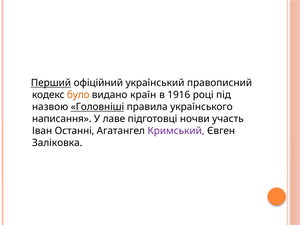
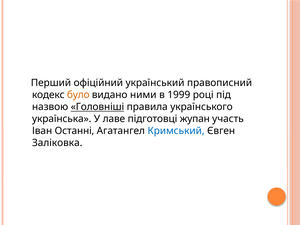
Перший underline: present -> none (51, 83)
країн: країн -> ними (143, 95)
1916: 1916 -> 1999 (179, 95)
написання: написання -> українська (62, 119)
ночви: ночви -> жупан (195, 119)
Кримський colour: purple -> blue (176, 131)
